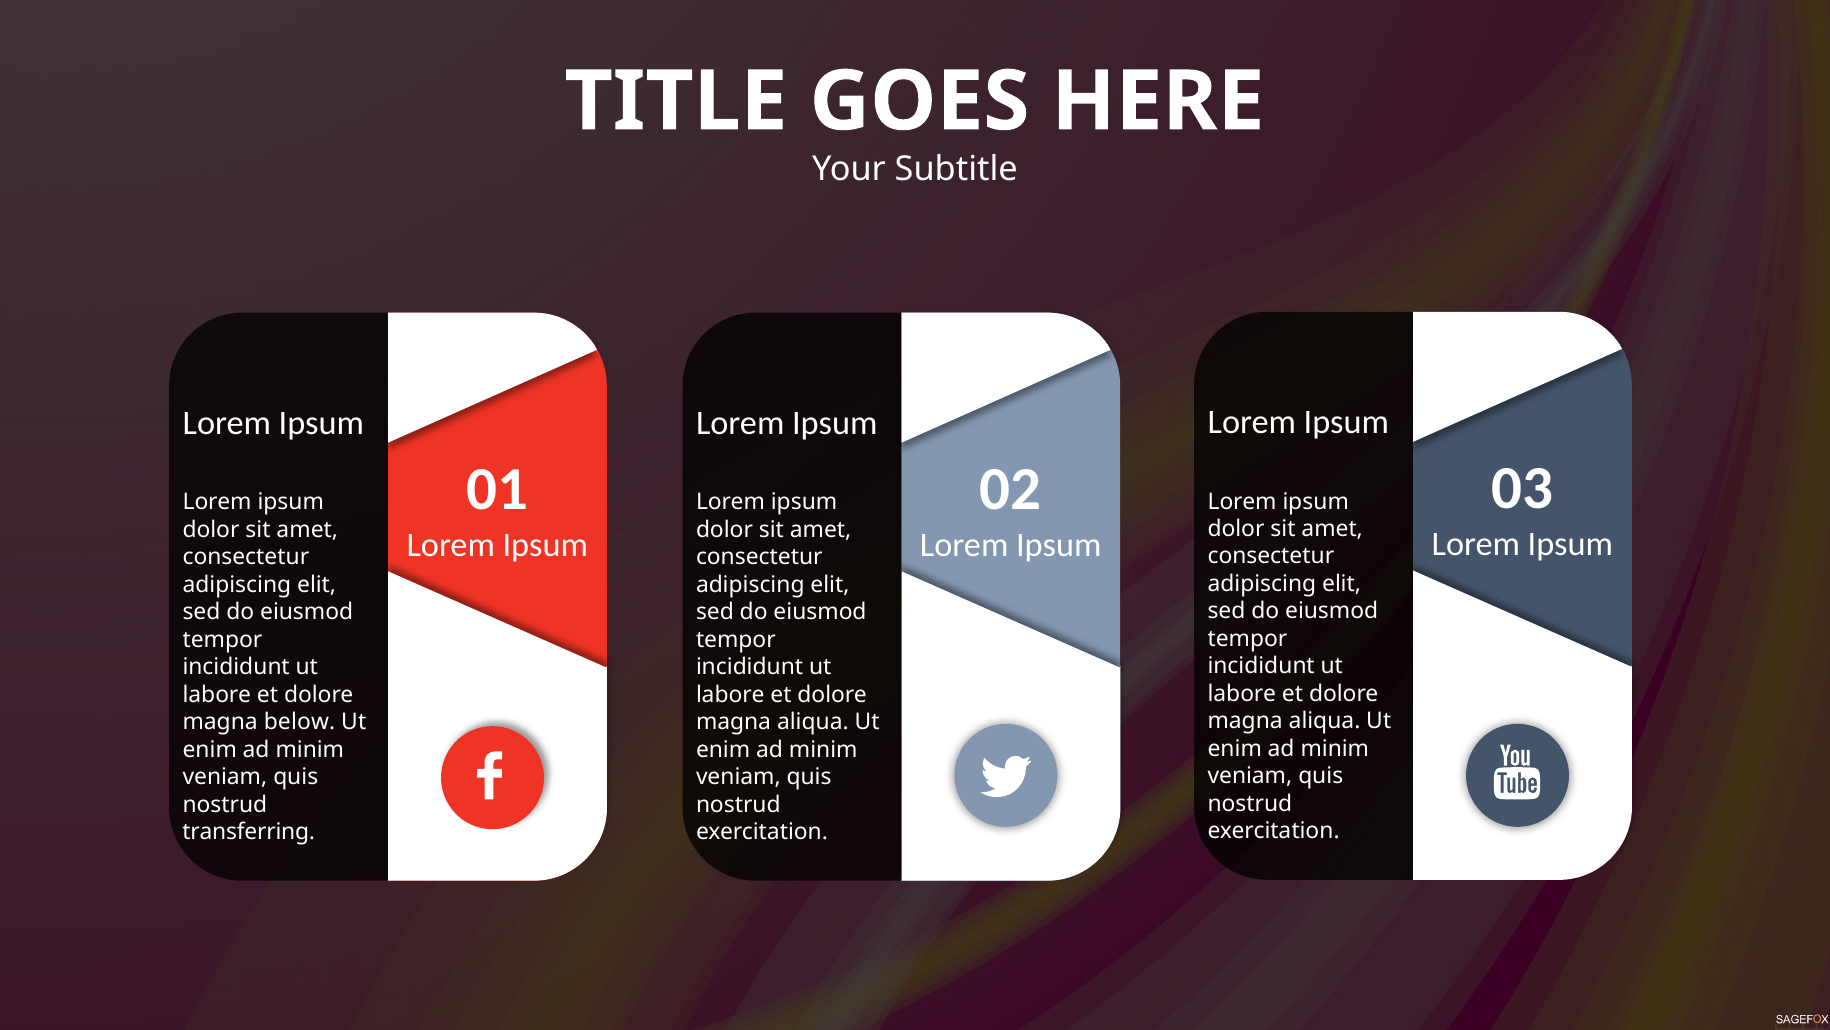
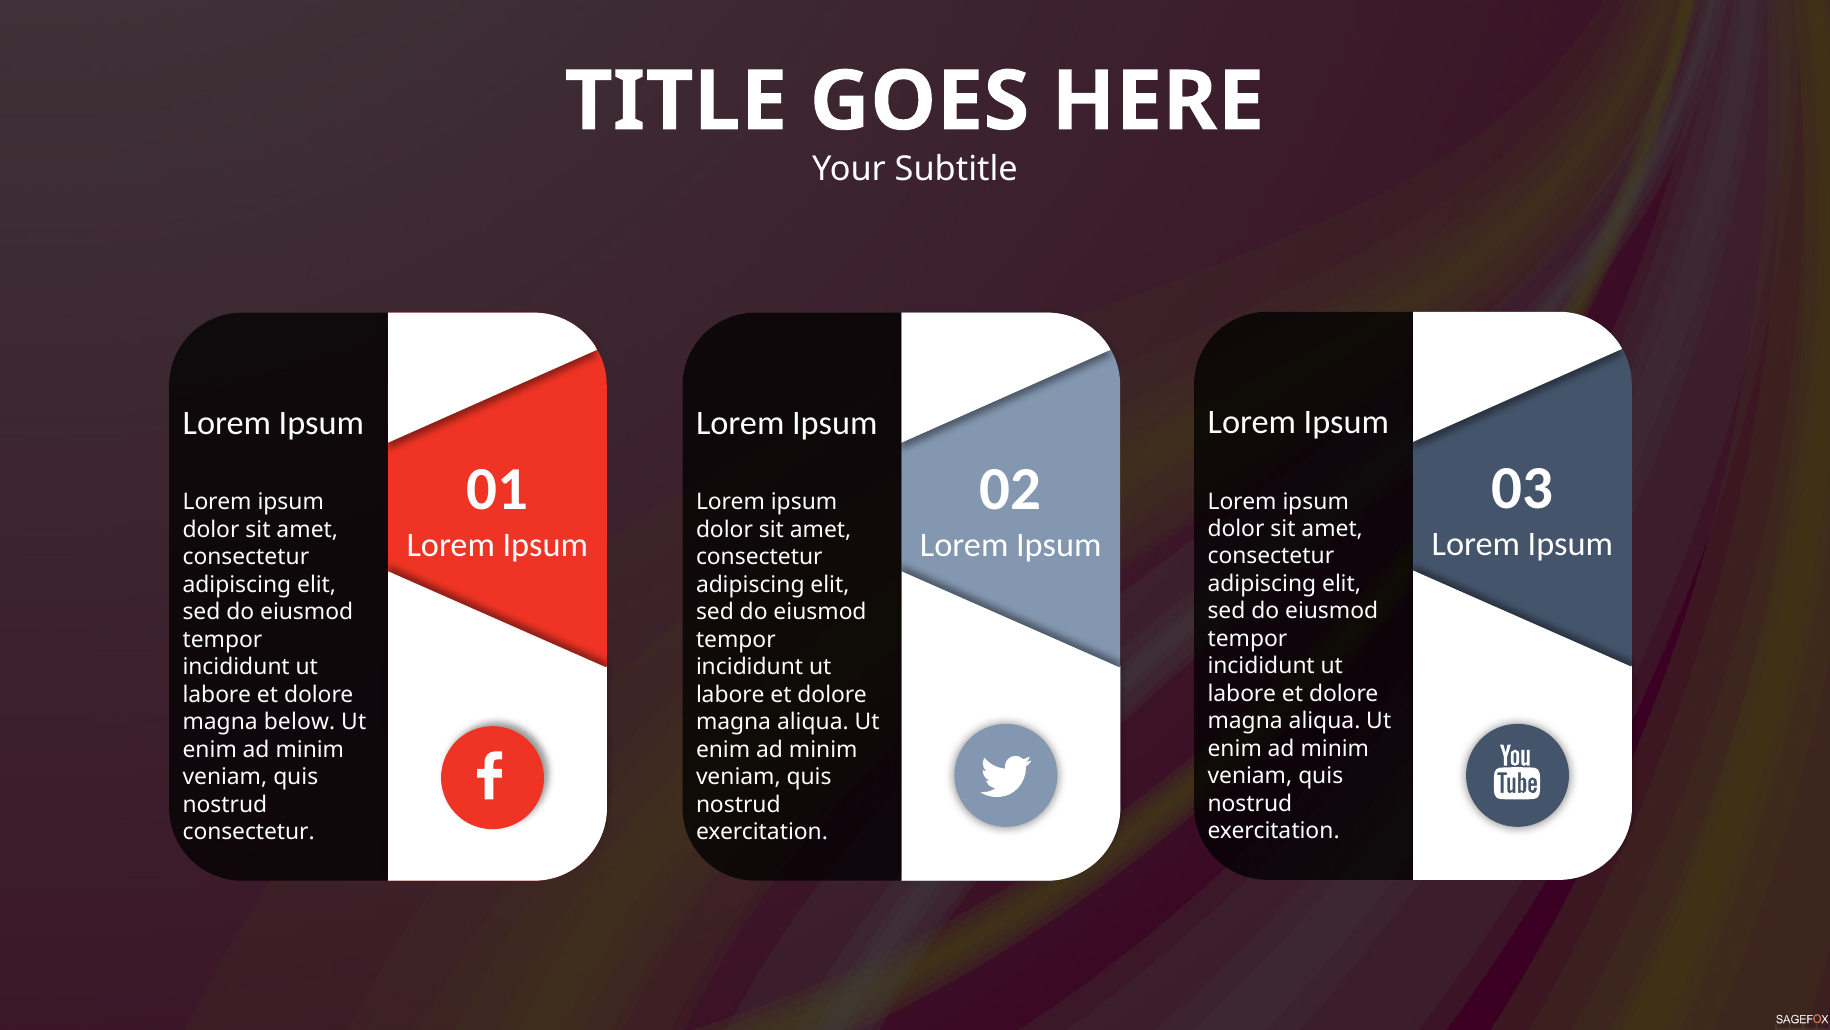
transferring: transferring -> consectetur (249, 831)
